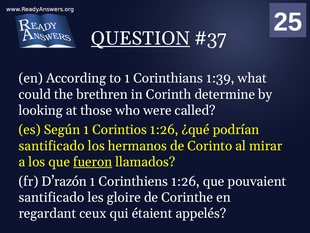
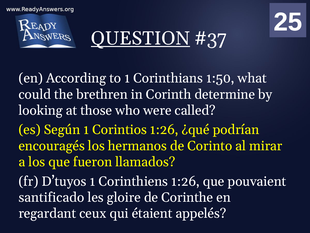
1:39: 1:39 -> 1:50 (220, 78)
santificado: santificado -> encouragés (52, 146)
fueron underline: present -> none (93, 162)
D’razón: D’razón -> D’tuyos (64, 181)
